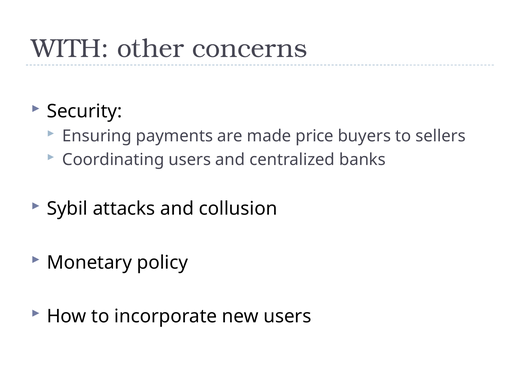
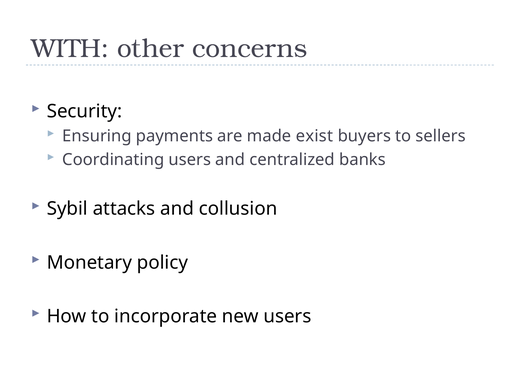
price: price -> exist (314, 136)
